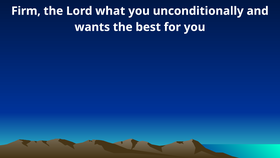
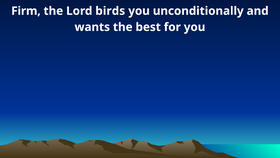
what: what -> birds (110, 11)
